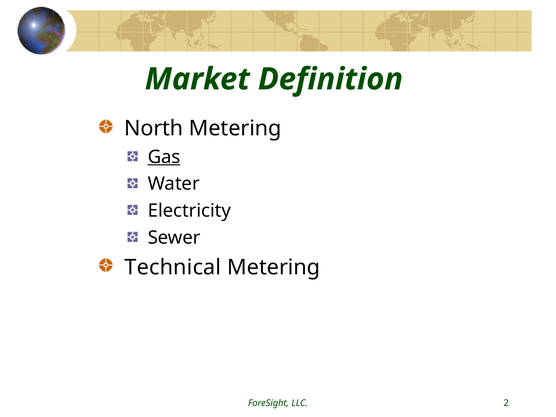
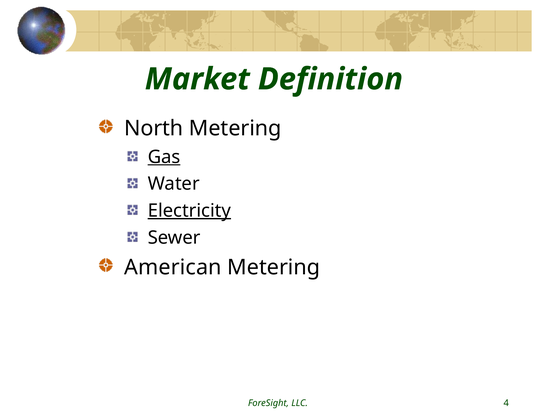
Electricity underline: none -> present (189, 211)
Technical: Technical -> American (173, 267)
2: 2 -> 4 (506, 403)
